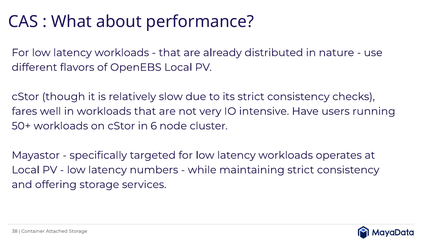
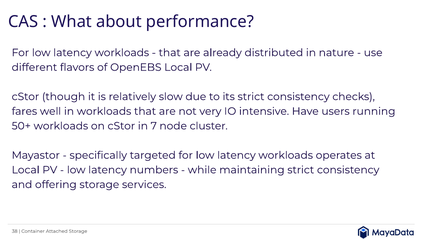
6: 6 -> 7 (154, 126)
